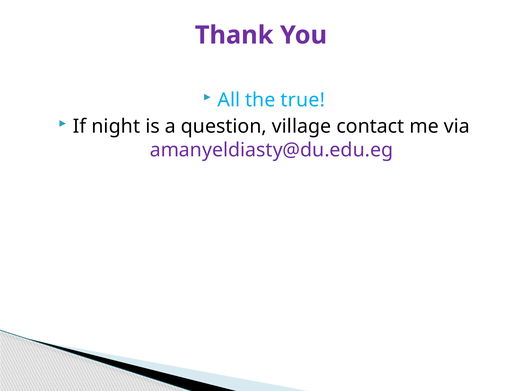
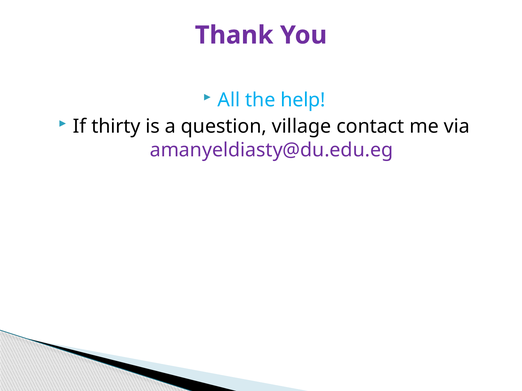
true: true -> help (303, 100)
night: night -> thirty (116, 127)
